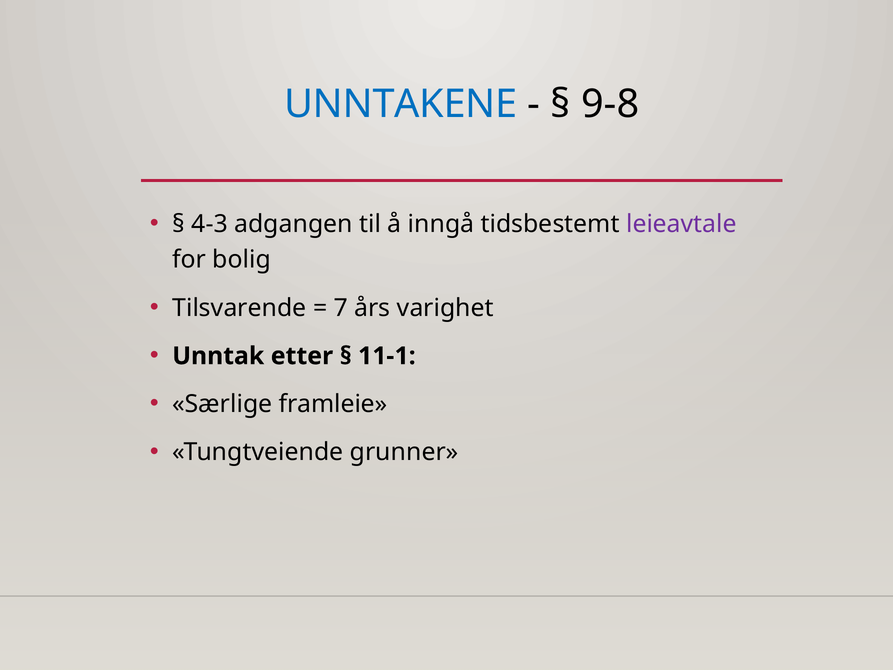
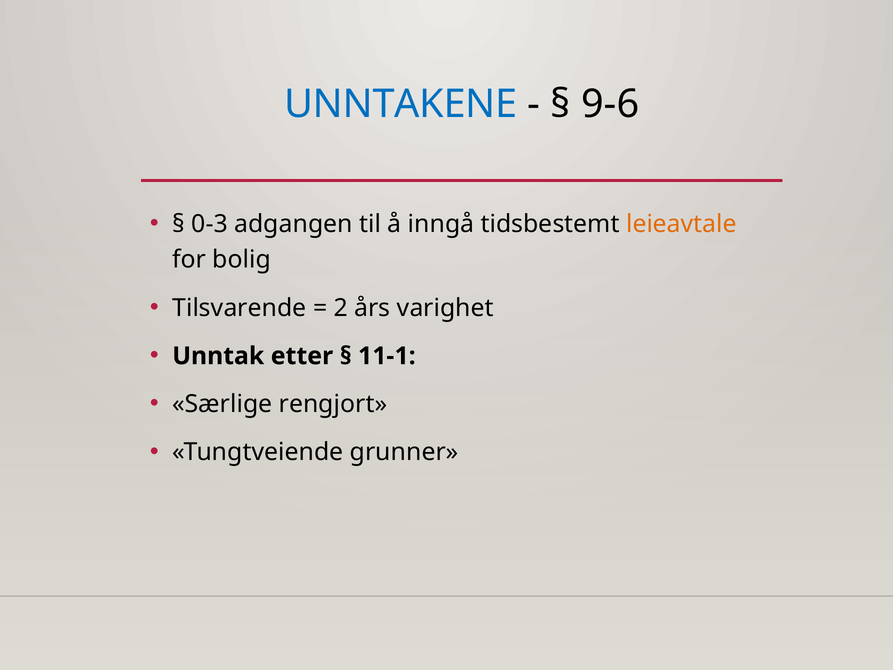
9-8: 9-8 -> 9-6 (610, 104)
4-3: 4-3 -> 0-3 (210, 224)
leieavtale colour: purple -> orange (681, 224)
7: 7 -> 2 (341, 308)
framleie: framleie -> rengjort (333, 404)
